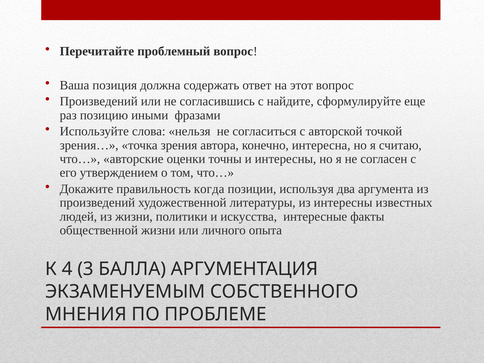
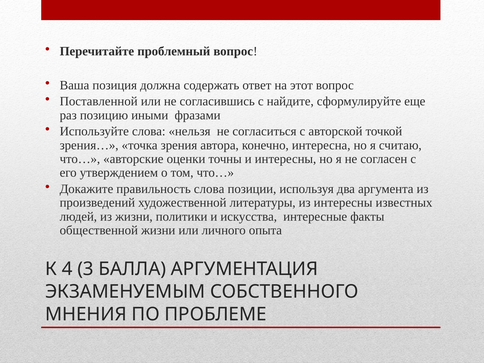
Произведений: Произведений -> Поставленной (99, 101)
правильность когда: когда -> слова (209, 189)
